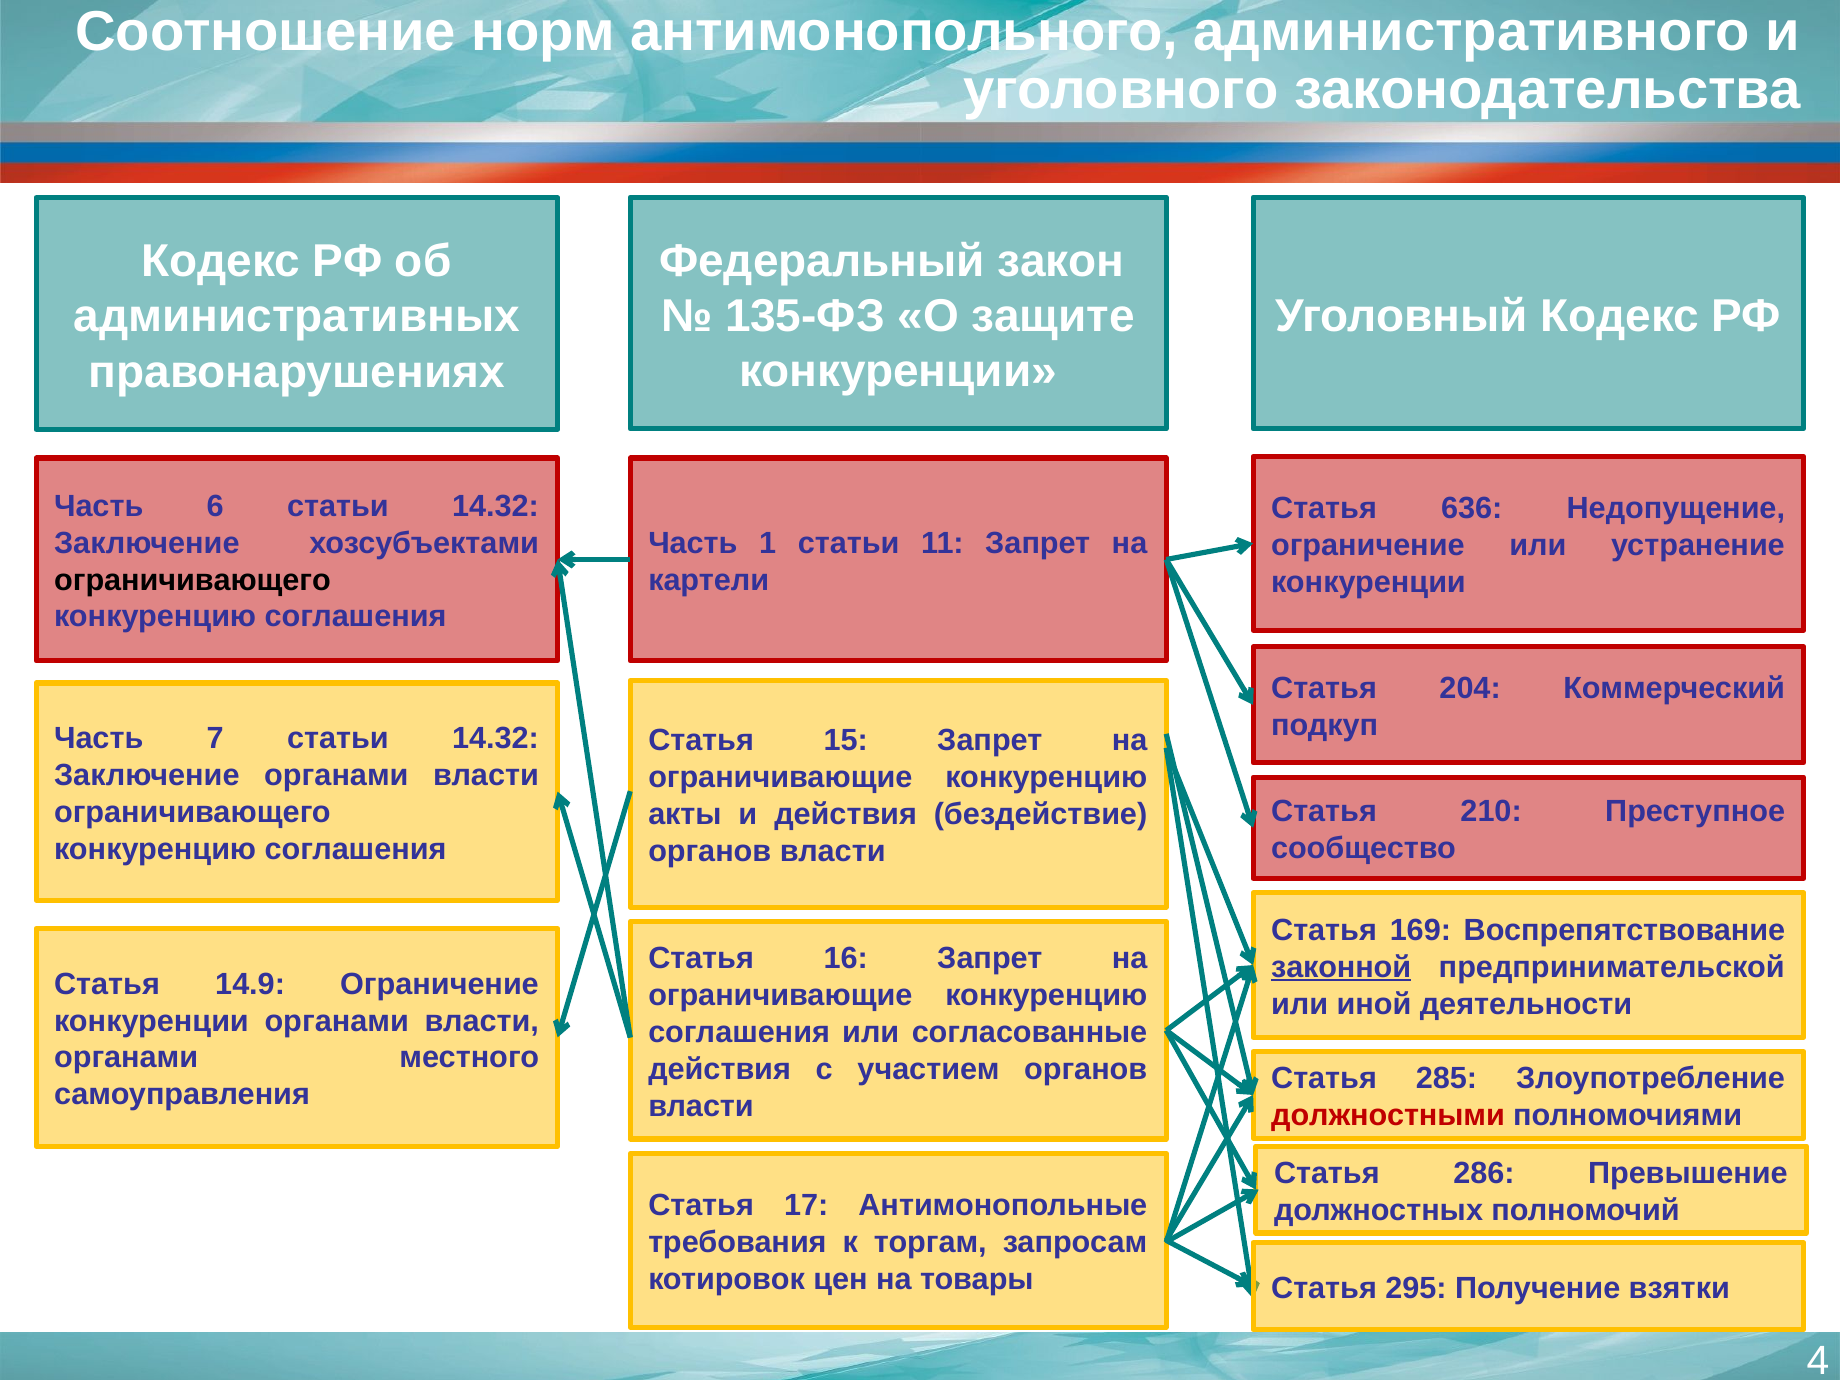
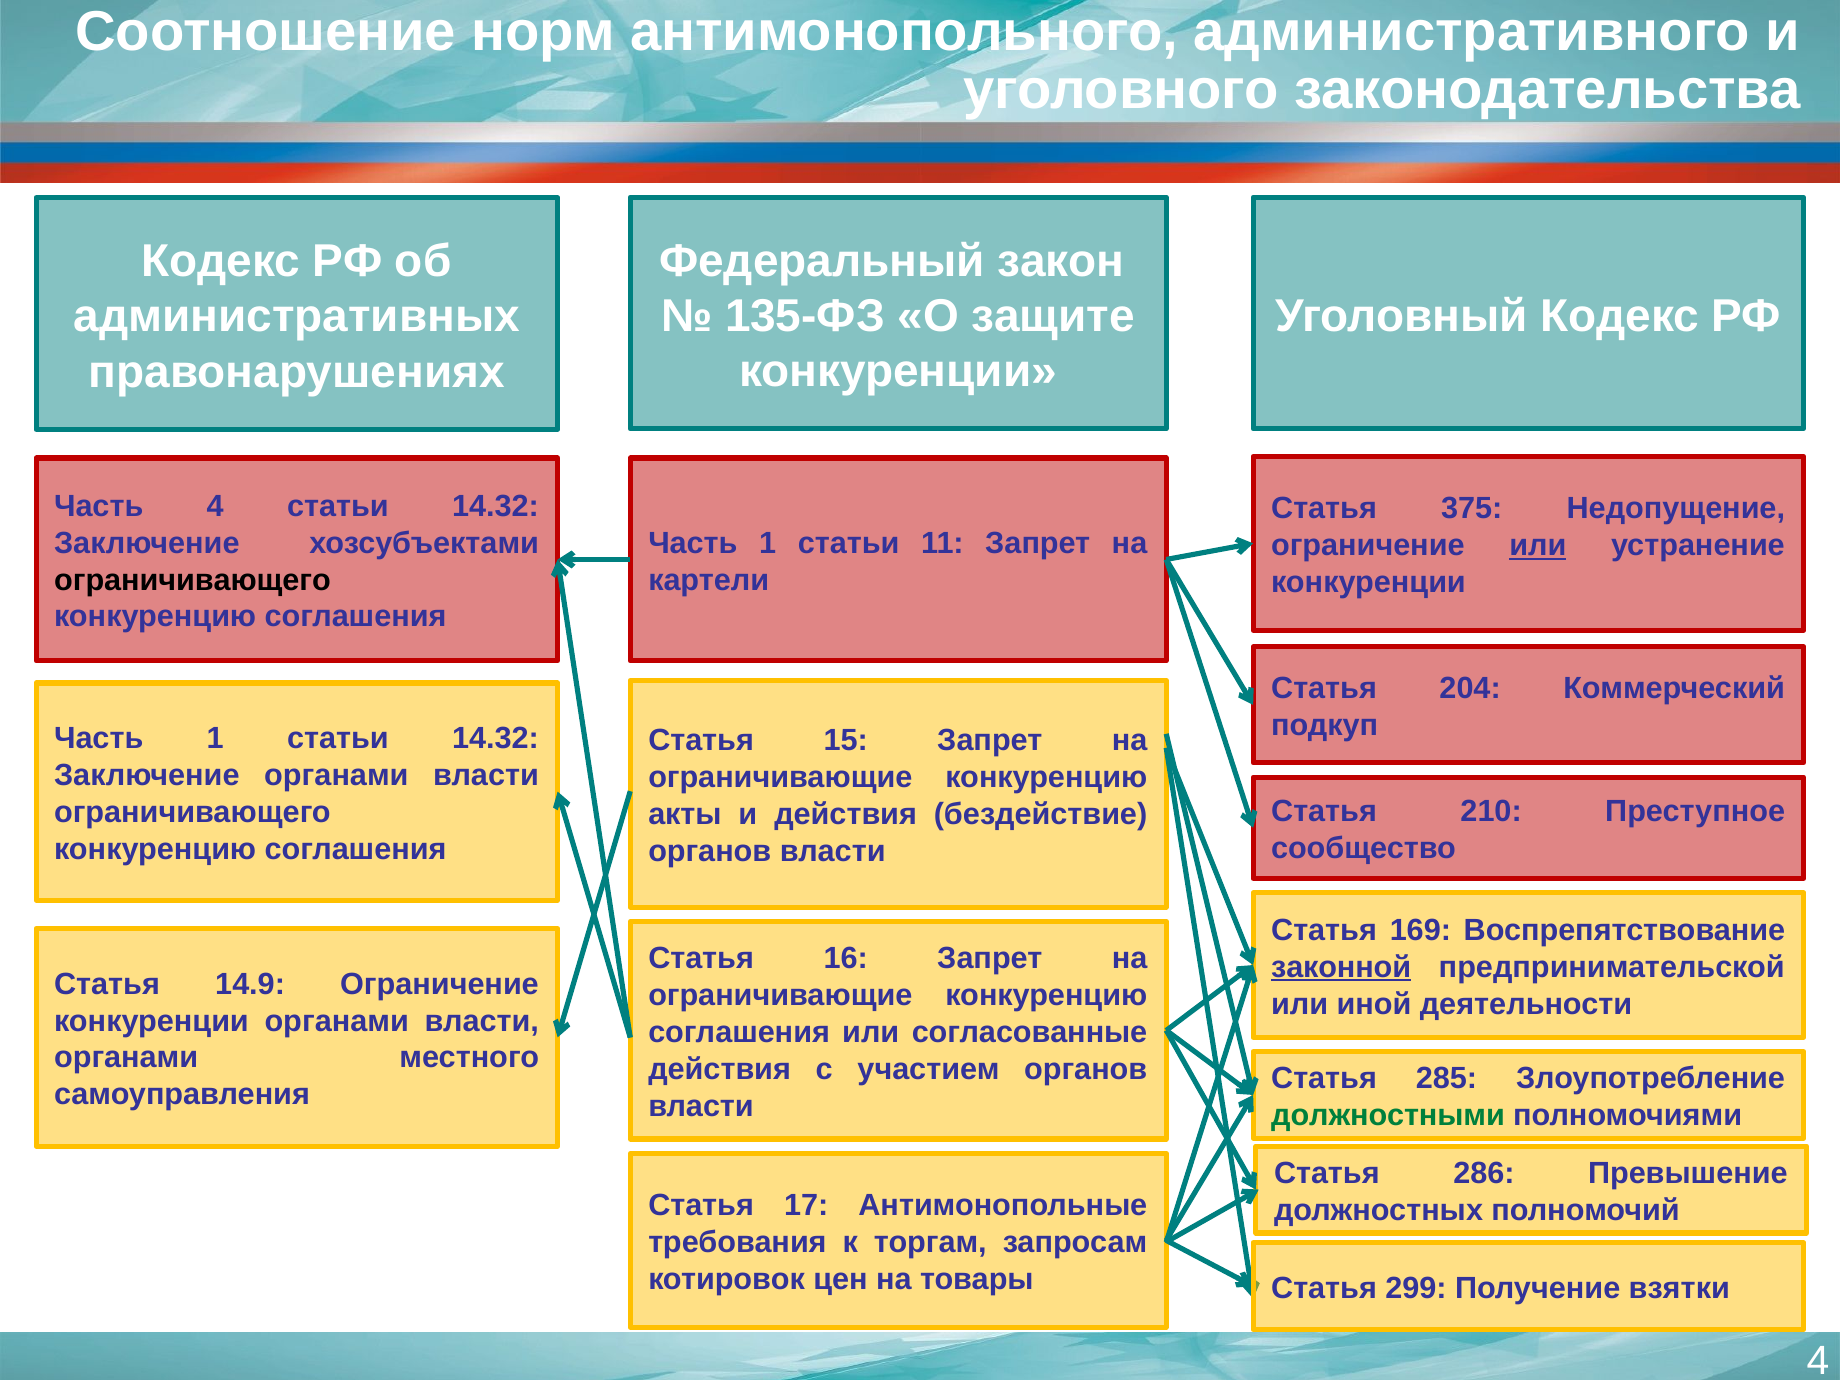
Часть 6: 6 -> 4 (215, 506)
636: 636 -> 375 (1472, 509)
или underline: none -> present (1538, 546)
7: 7 -> 1 (215, 738)
должностными colour: red -> green (1388, 1115)
295: 295 -> 299 (1416, 1288)
